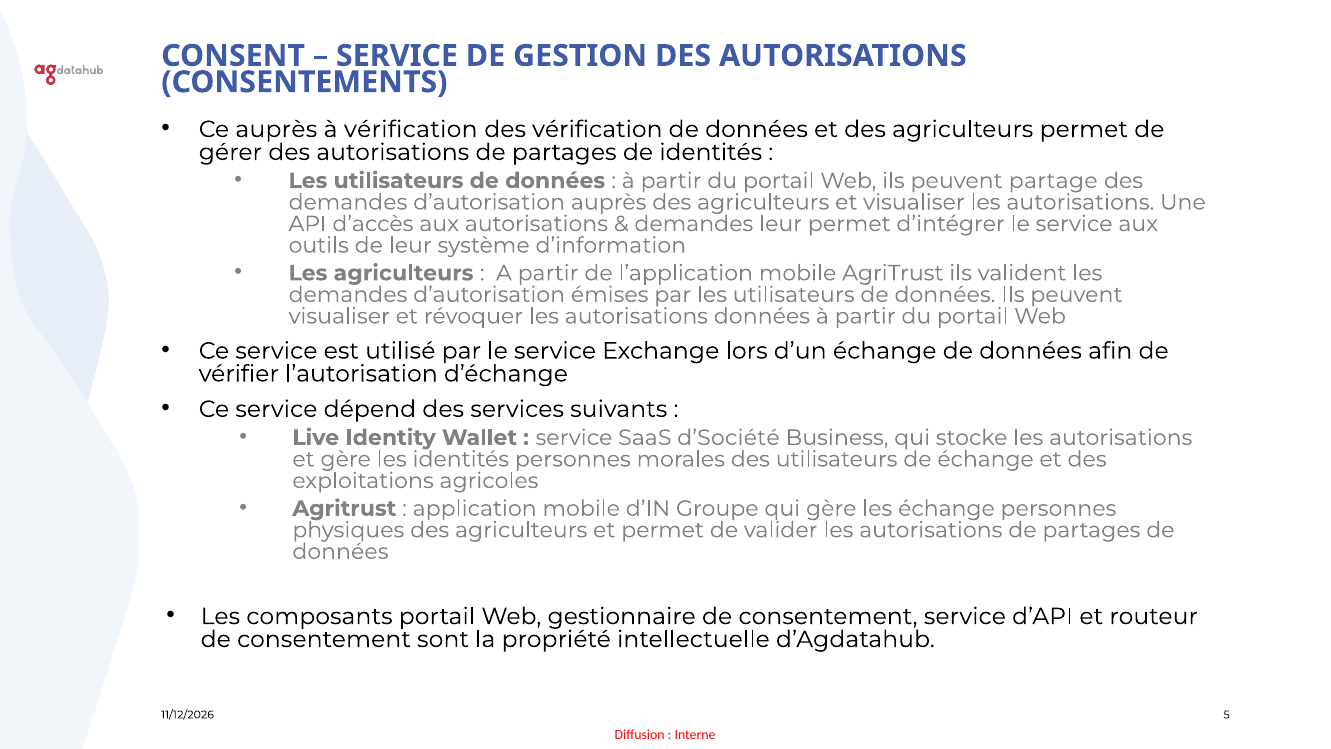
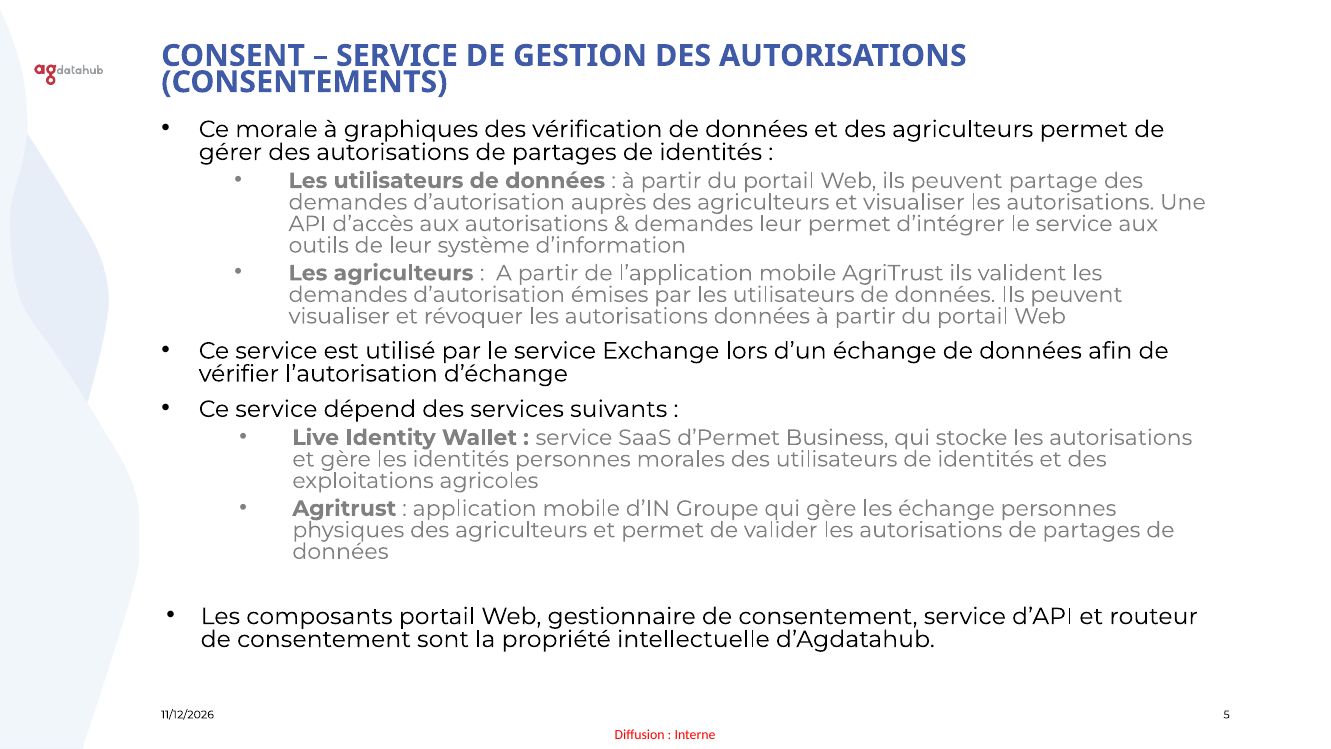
Ce auprès: auprès -> morale (277, 129)
à vérification: vérification -> graphiques (411, 129)
d’Société: d’Société -> d’Permet (729, 437)
utilisateurs de échange: échange -> identités (986, 459)
